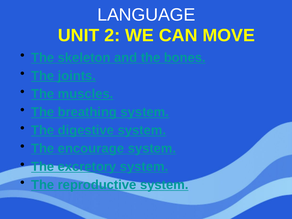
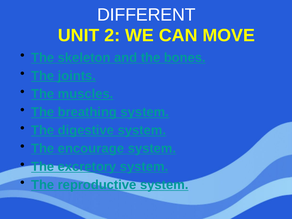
LANGUAGE: LANGUAGE -> DIFFERENT (146, 15)
